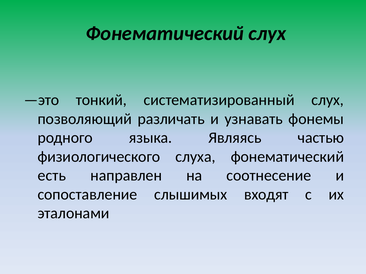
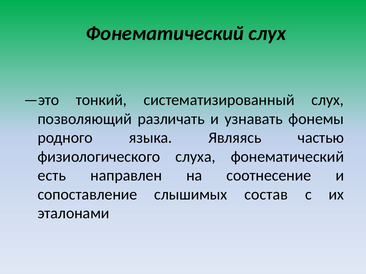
входят: входят -> состав (266, 195)
